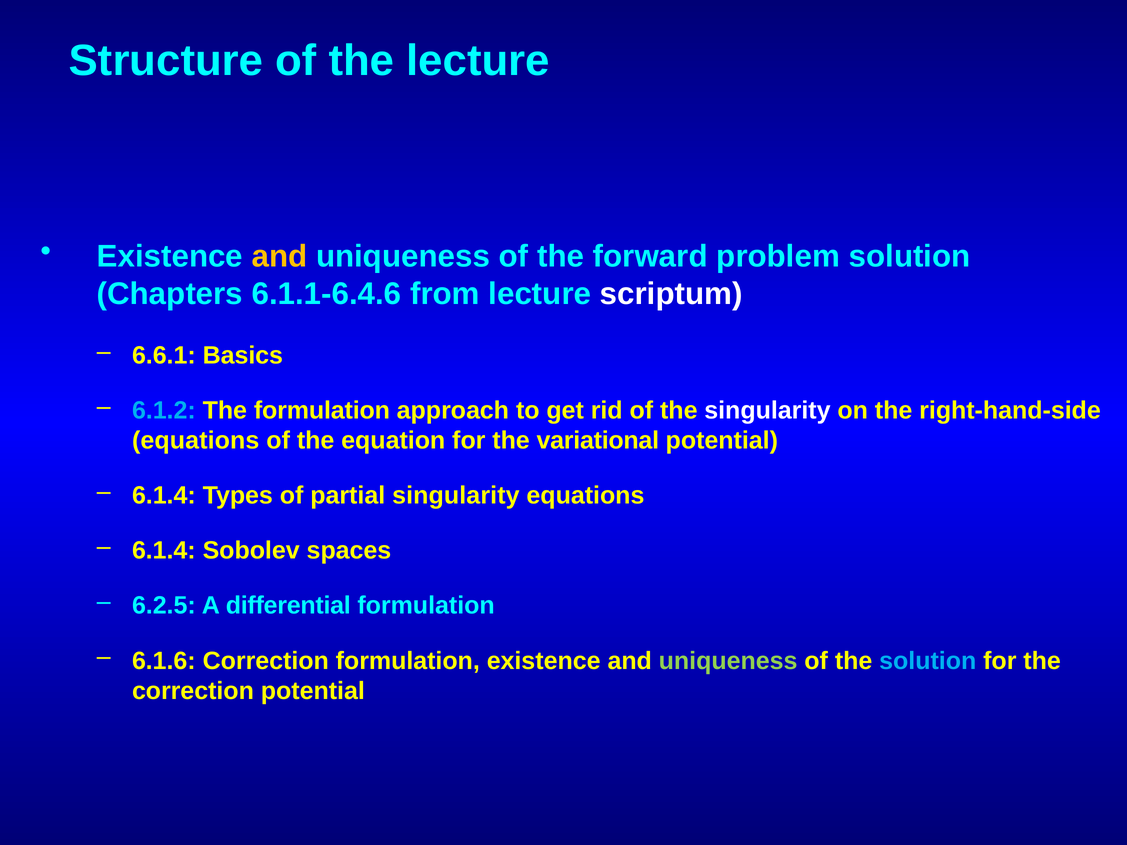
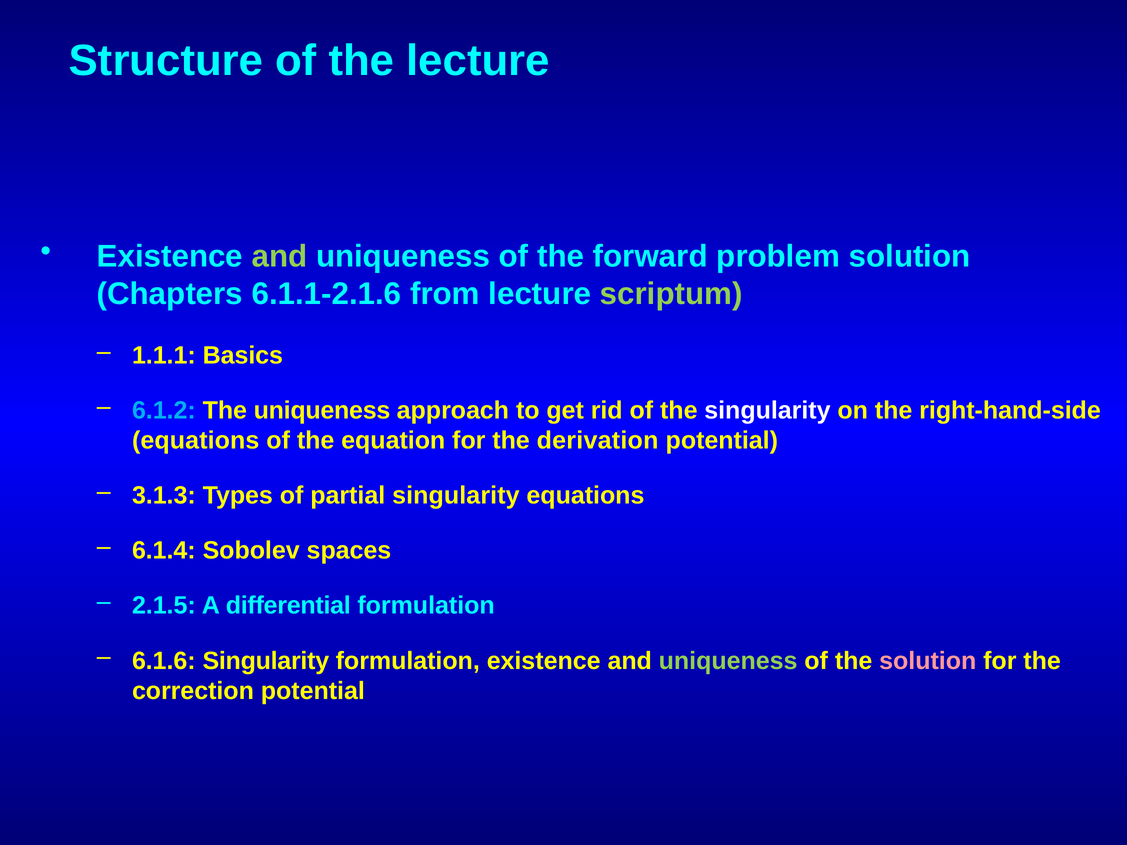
and colour: yellow -> light green (280, 257)
6.1.1-6.4.6: 6.1.1-6.4.6 -> 6.1.1-2.1.6 (326, 294)
scriptum colour: white -> light green (671, 294)
6.6.1: 6.6.1 -> 1.1.1 (164, 356)
The formulation: formulation -> uniqueness (322, 411)
variational: variational -> derivation (598, 441)
6.1.4: 6.1.4 -> 3.1.3 (164, 496)
6.2.5: 6.2.5 -> 2.1.5 (164, 606)
6.1.6 Correction: Correction -> Singularity (266, 661)
solution colour: light blue -> pink (928, 661)
